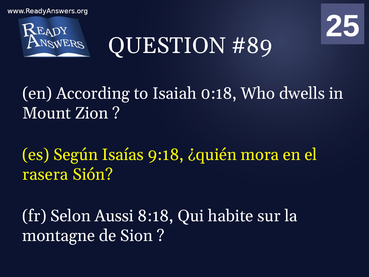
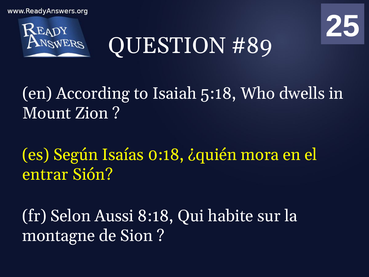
0:18: 0:18 -> 5:18 (219, 93)
9:18: 9:18 -> 0:18 (166, 155)
rasera: rasera -> entrar (45, 174)
